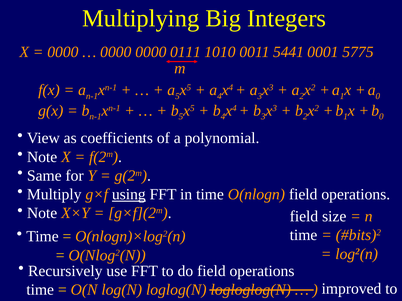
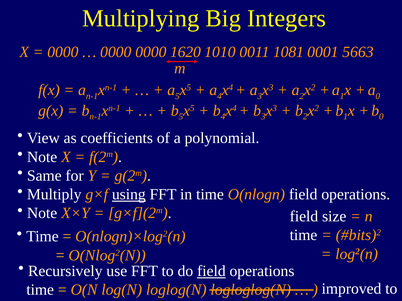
0111: 0111 -> 1620 (185, 52)
5441: 5441 -> 1081 (288, 52)
5775: 5775 -> 5663 (358, 52)
field underline: none -> present (211, 271)
